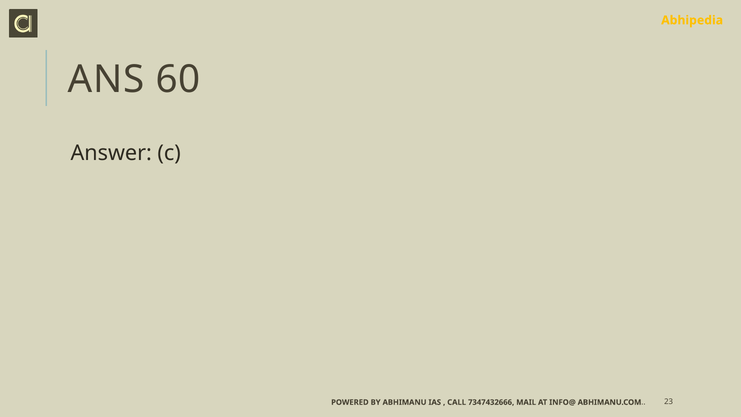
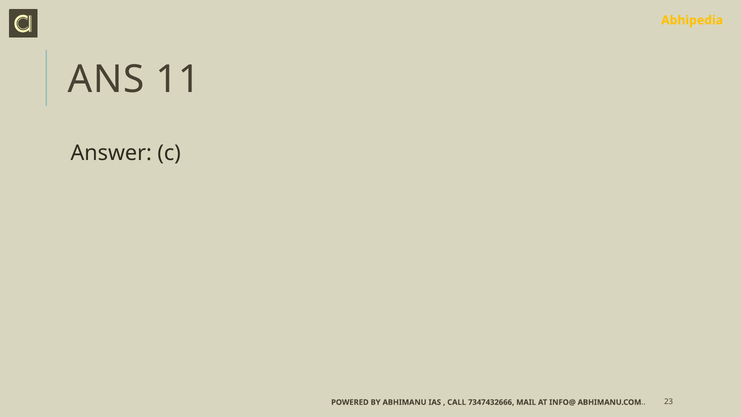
60: 60 -> 11 (178, 80)
